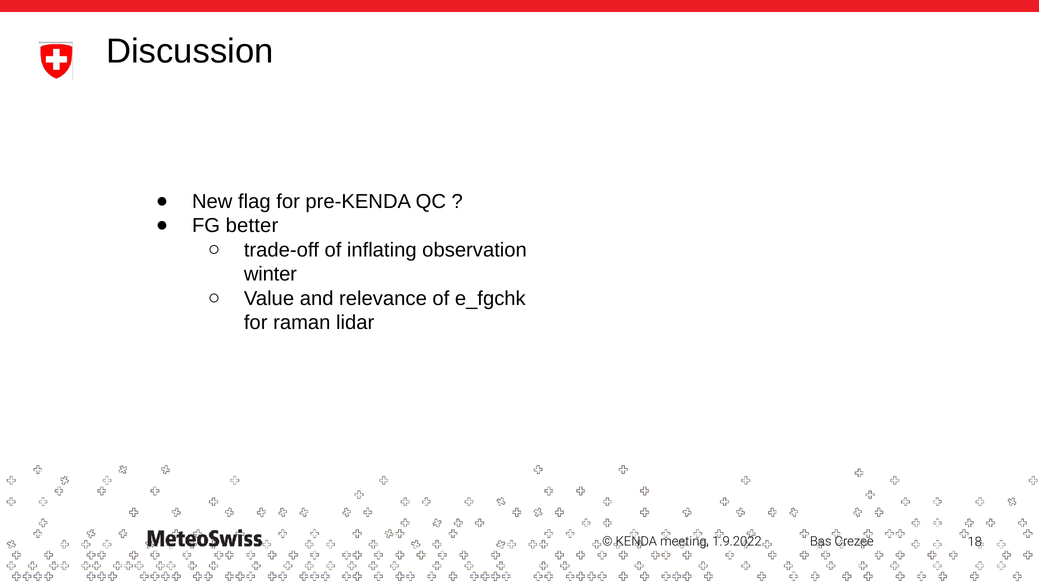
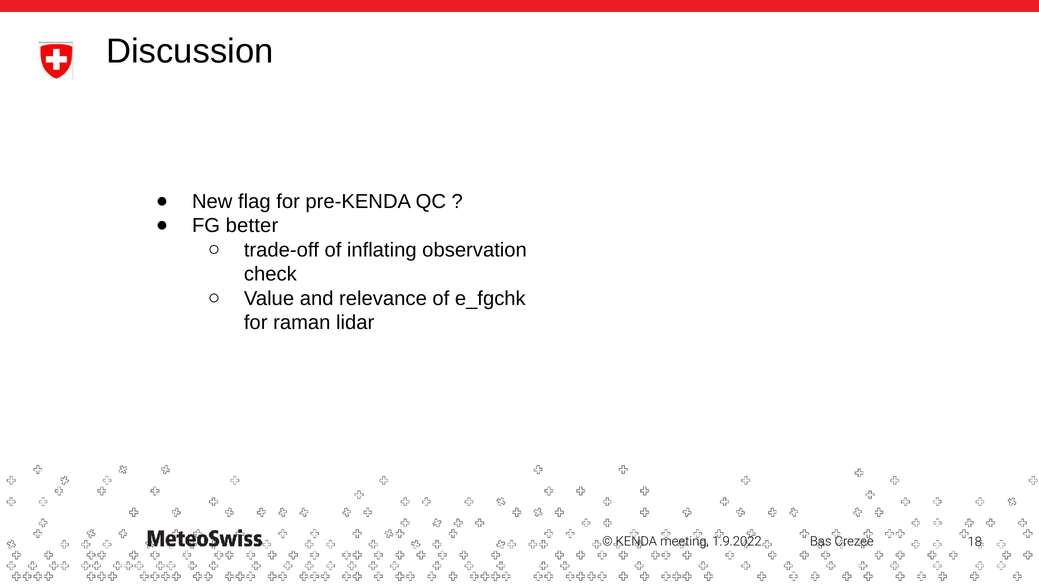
winter: winter -> check (270, 274)
